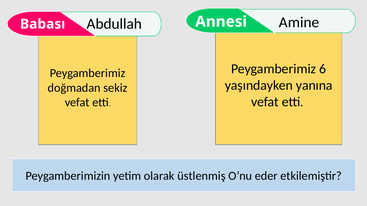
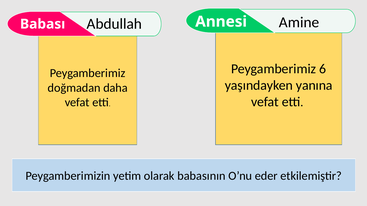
sekiz: sekiz -> daha (116, 88)
üstlenmiş: üstlenmiş -> babasının (201, 176)
